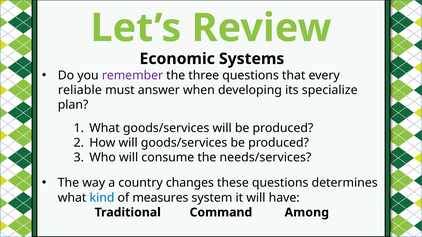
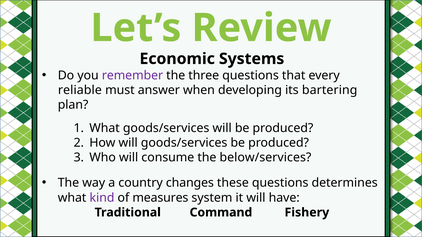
specialize: specialize -> bartering (330, 90)
needs/services: needs/services -> below/services (265, 158)
kind colour: blue -> purple (102, 198)
Among: Among -> Fishery (307, 213)
